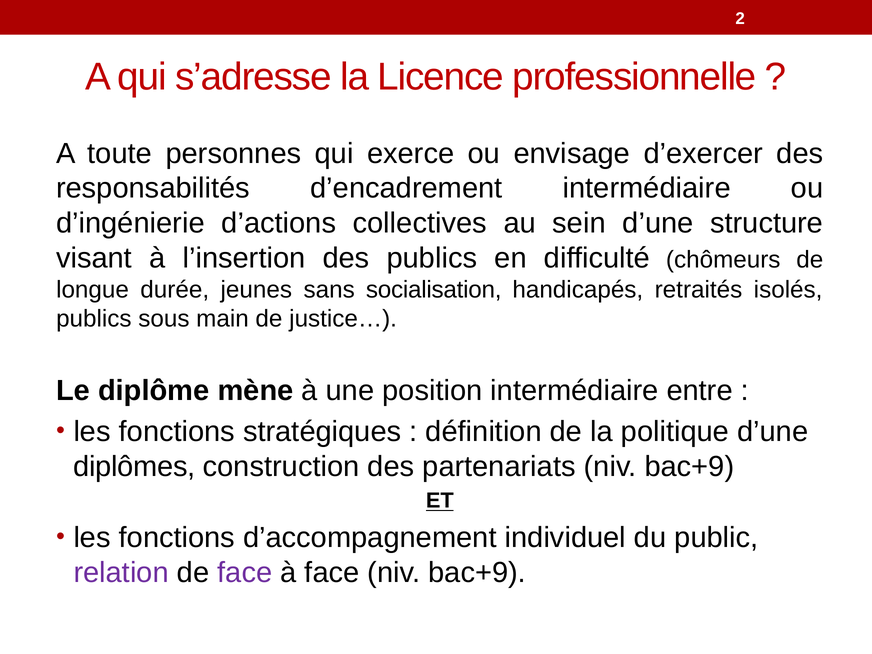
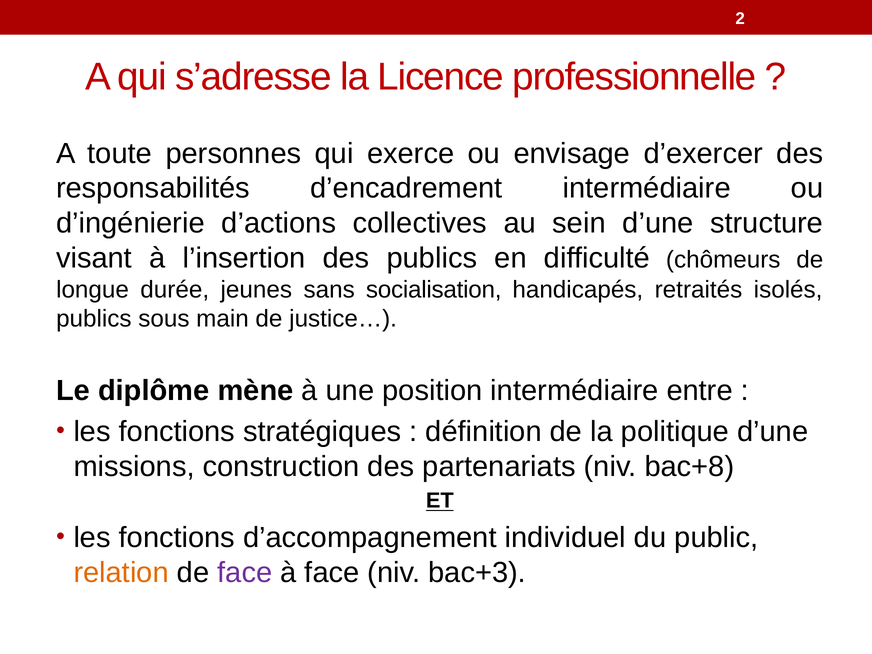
diplômes: diplômes -> missions (134, 466)
partenariats niv bac+9: bac+9 -> bac+8 (689, 466)
relation colour: purple -> orange (121, 573)
face niv bac+9: bac+9 -> bac+3 (477, 573)
